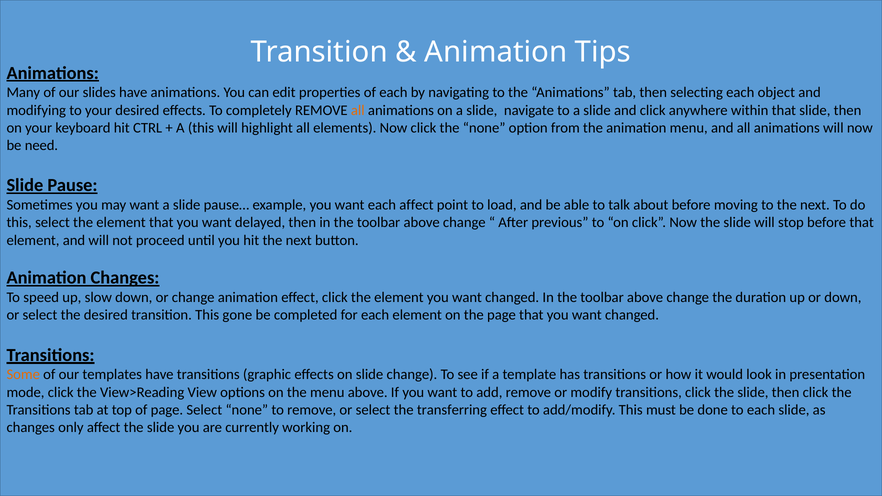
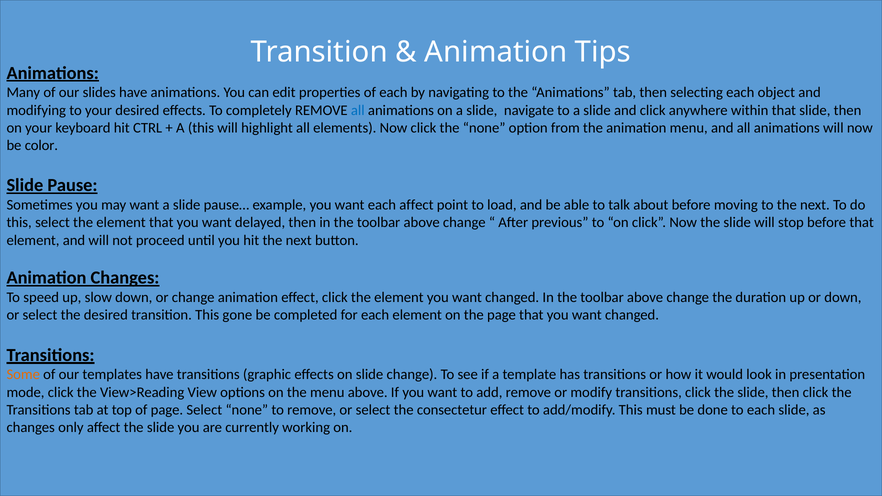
all colour: orange -> blue (358, 110)
need: need -> color (41, 145)
transferring: transferring -> consectetur (452, 410)
